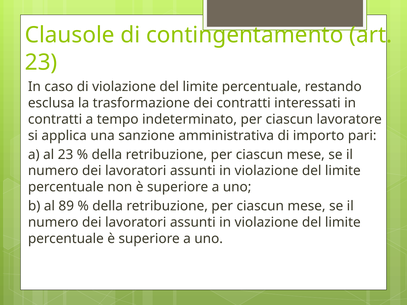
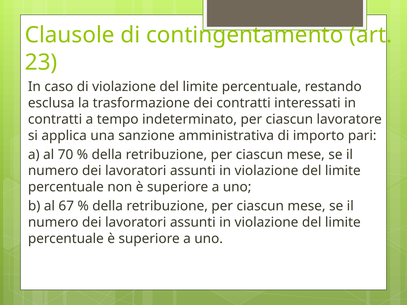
al 23: 23 -> 70 (66, 155)
89: 89 -> 67 (66, 206)
